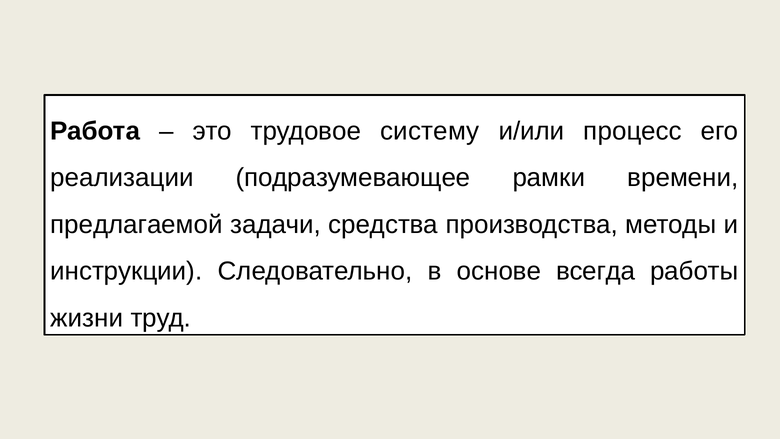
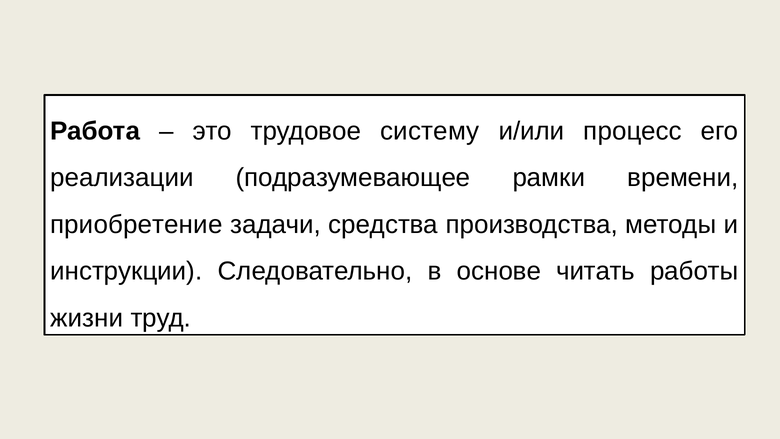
предлагаемой: предлагаемой -> приобретение (136, 224)
всегда: всегда -> читать (596, 271)
